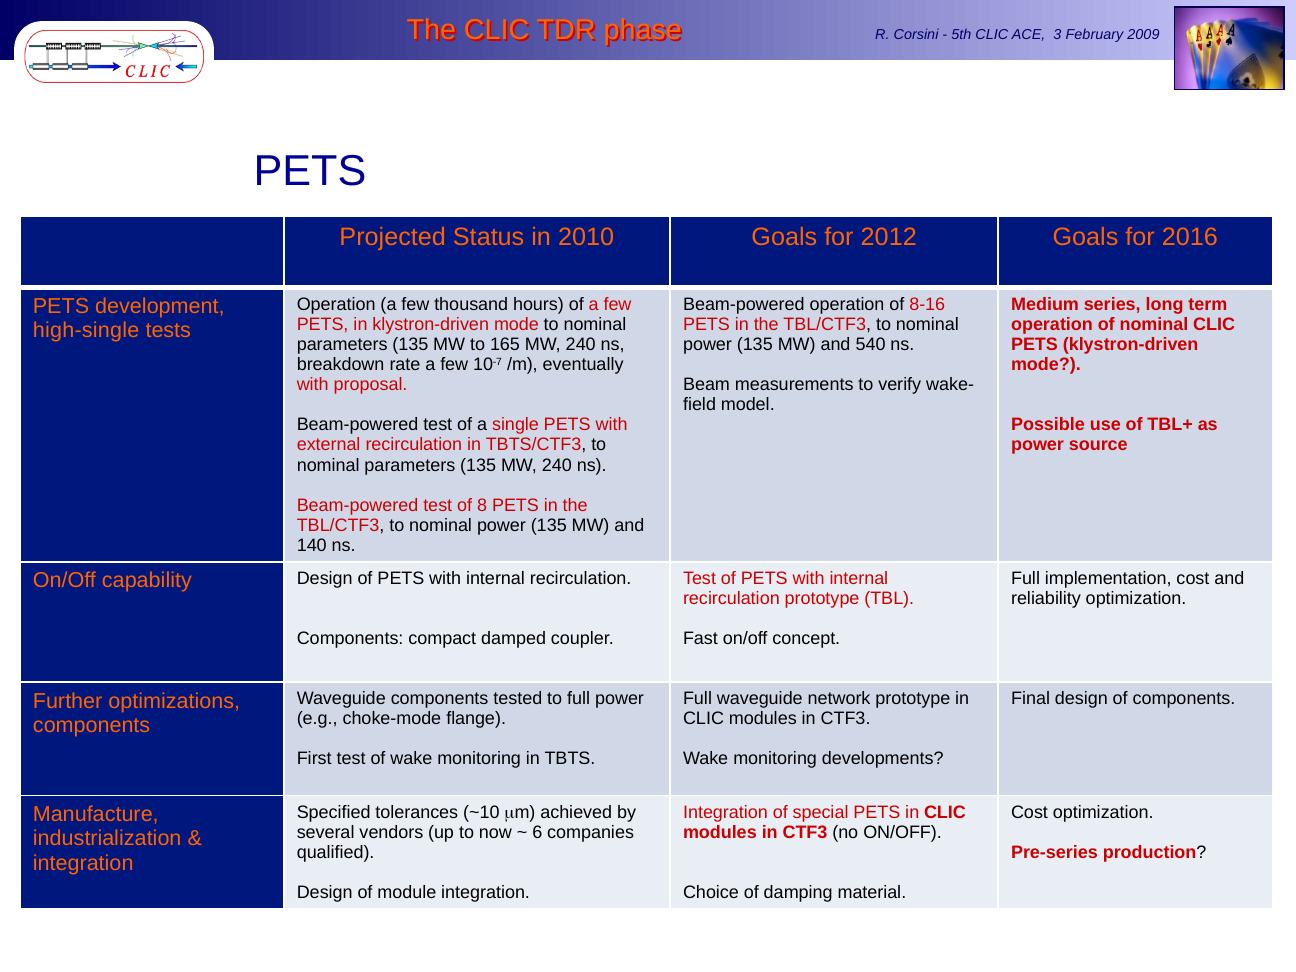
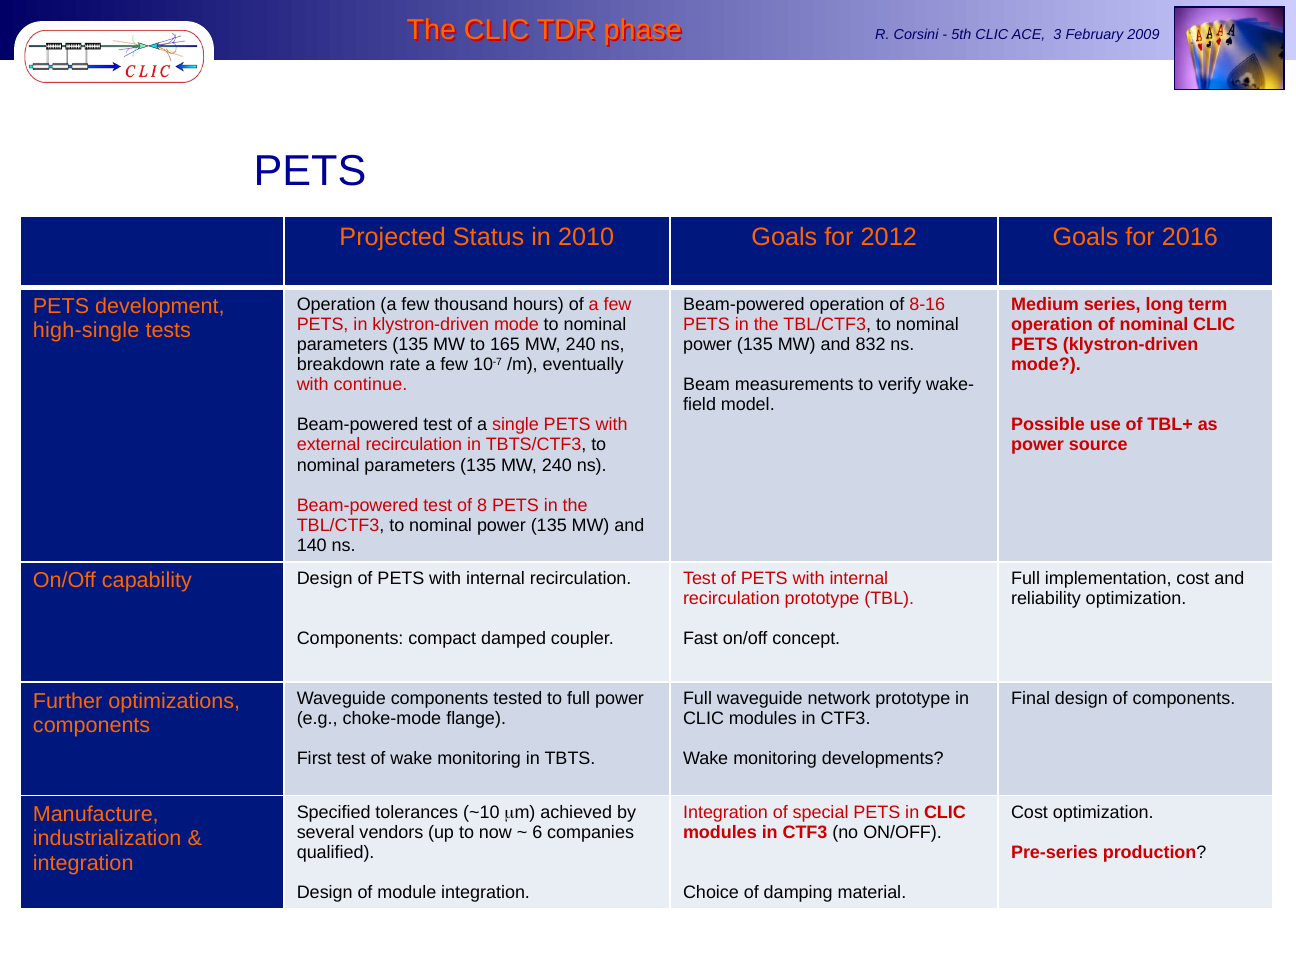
540: 540 -> 832 (871, 344)
proposal: proposal -> continue (370, 385)
